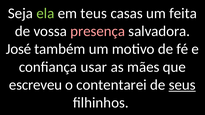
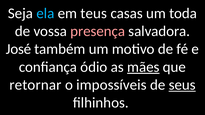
ela colour: light green -> light blue (45, 13)
feita: feita -> toda (183, 13)
usar: usar -> ódio (94, 67)
mães underline: none -> present (143, 67)
escreveu: escreveu -> retornar (35, 85)
contentarei: contentarei -> impossíveis (111, 85)
